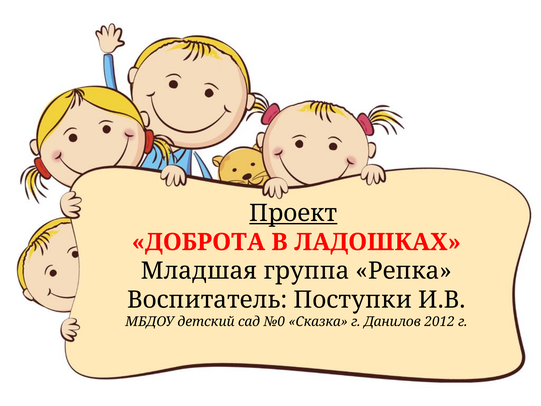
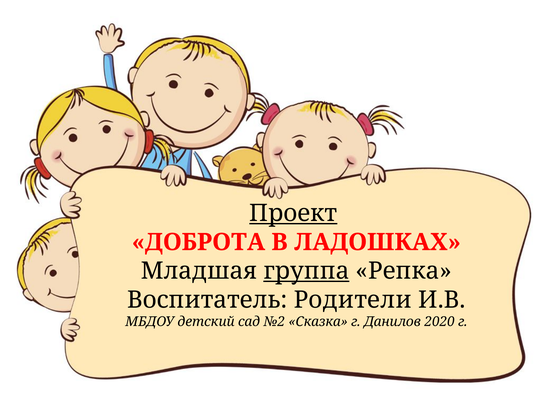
группа underline: none -> present (306, 271)
Поступки: Поступки -> Родители (353, 300)
№0: №0 -> №2 (274, 322)
2012: 2012 -> 2020 (440, 322)
